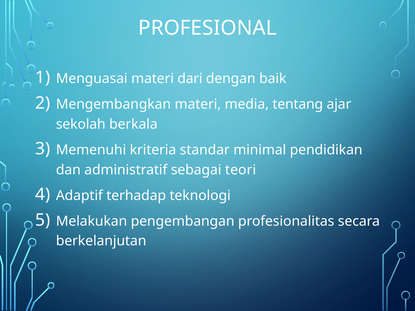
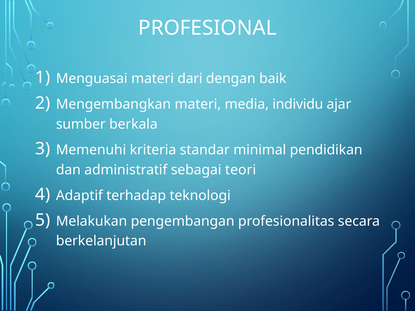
tentang: tentang -> individu (298, 104)
sekolah: sekolah -> sumber (81, 124)
